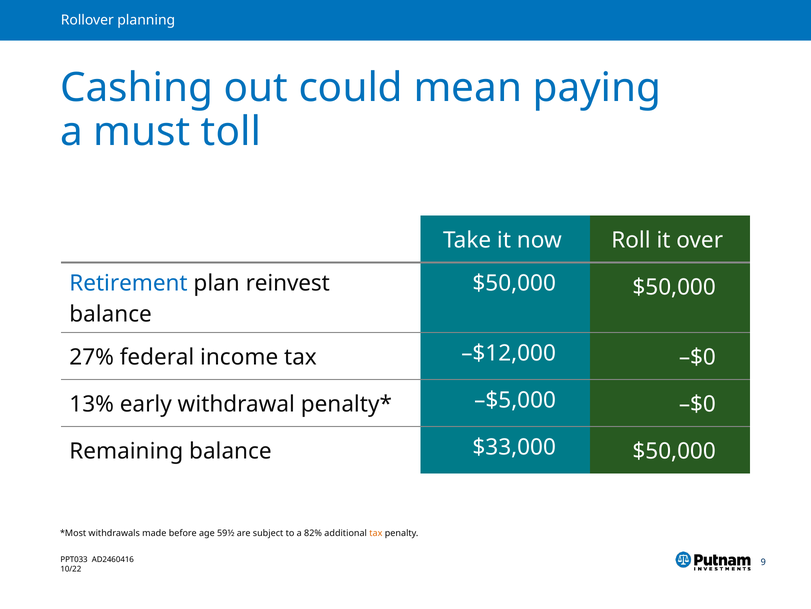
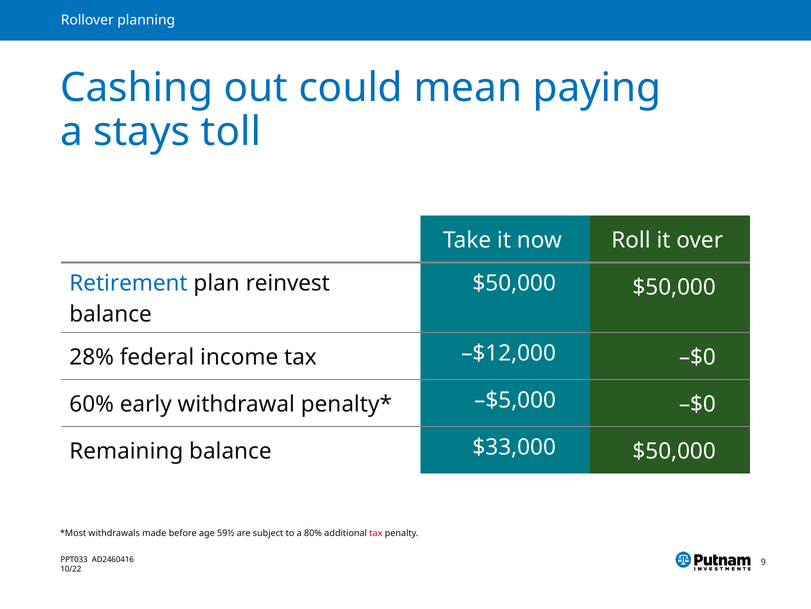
must: must -> stays (142, 131)
27%: 27% -> 28% (92, 357)
13%: 13% -> 60% (92, 404)
82%: 82% -> 80% (313, 533)
tax colour: orange -> red (376, 533)
